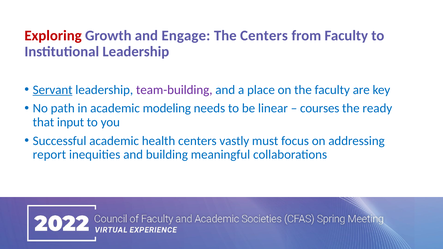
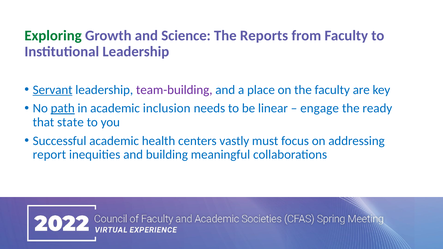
Exploring colour: red -> green (53, 36)
Engage: Engage -> Science (186, 36)
The Centers: Centers -> Reports (264, 36)
path underline: none -> present (63, 108)
modeling: modeling -> inclusion (167, 108)
courses: courses -> engage (320, 108)
input: input -> state (70, 122)
